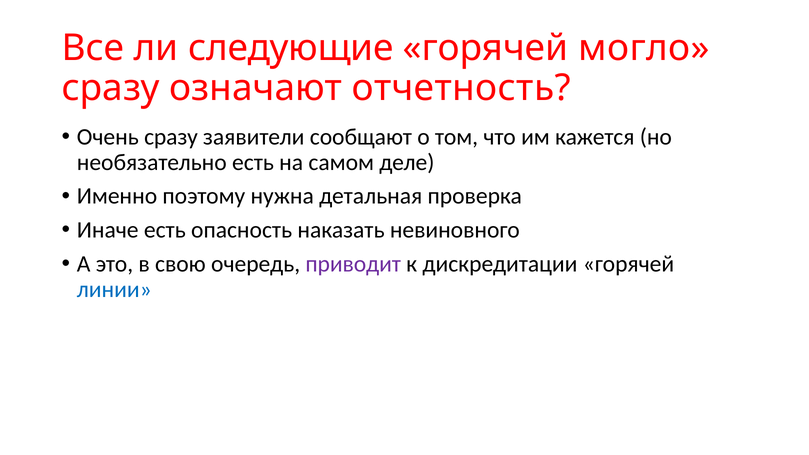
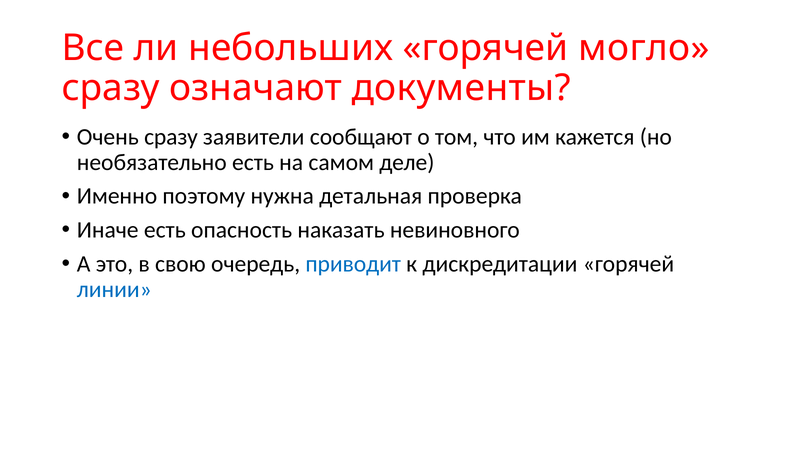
следующие: следующие -> небольших (291, 48)
отчетность: отчетность -> документы (461, 88)
приводит colour: purple -> blue (353, 264)
